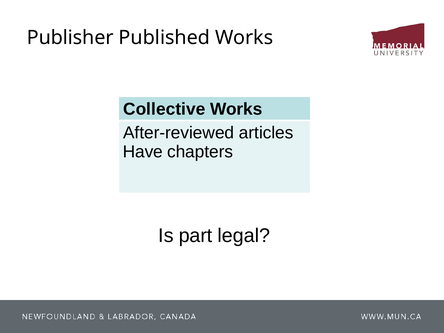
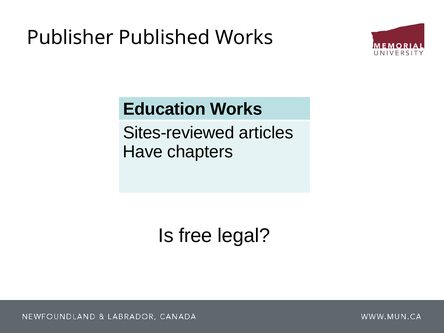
Collective: Collective -> Education (164, 109)
After-reviewed: After-reviewed -> Sites-reviewed (179, 133)
part: part -> free (196, 236)
